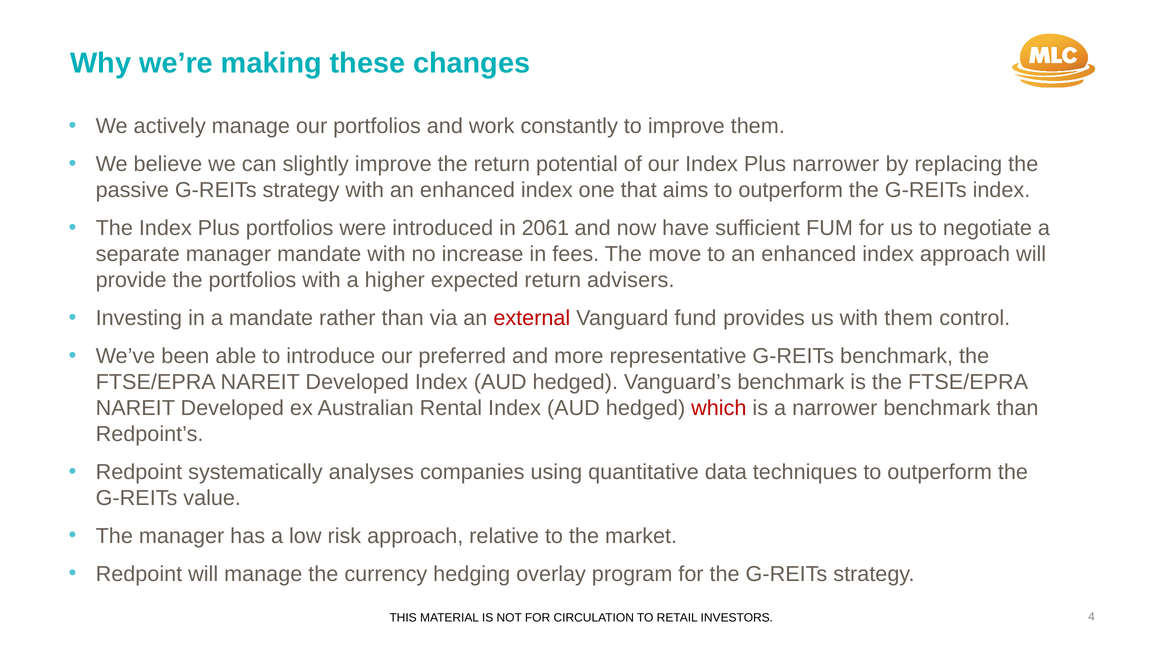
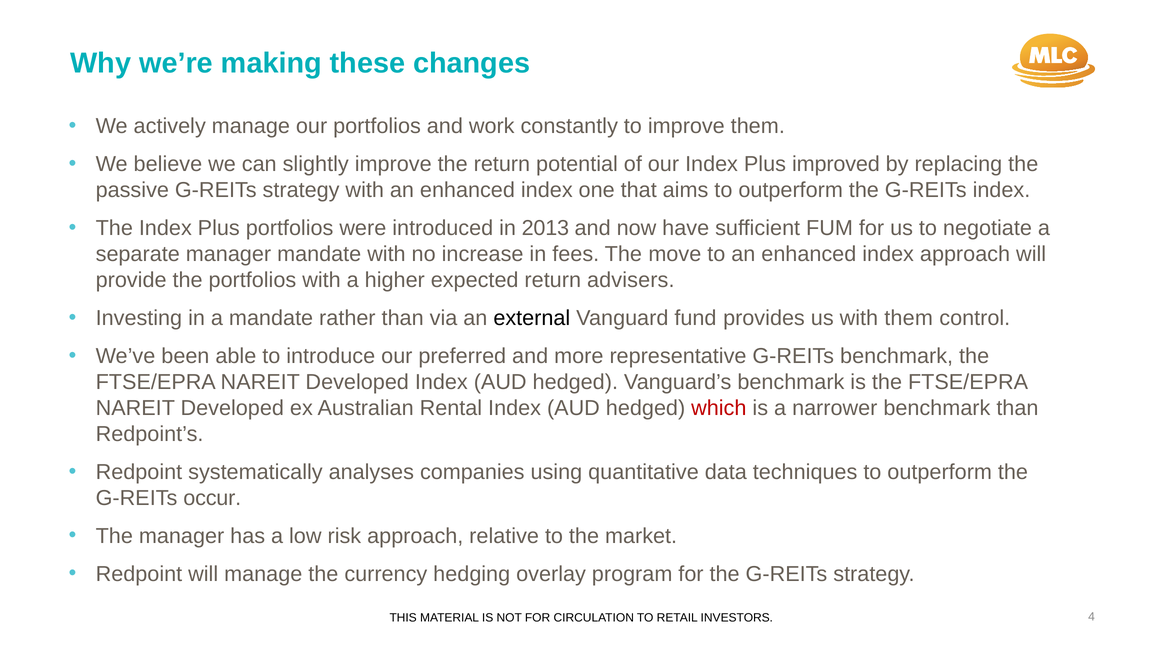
Plus narrower: narrower -> improved (836, 164)
2061: 2061 -> 2013 (545, 228)
external colour: red -> black (532, 318)
value: value -> occur (212, 498)
